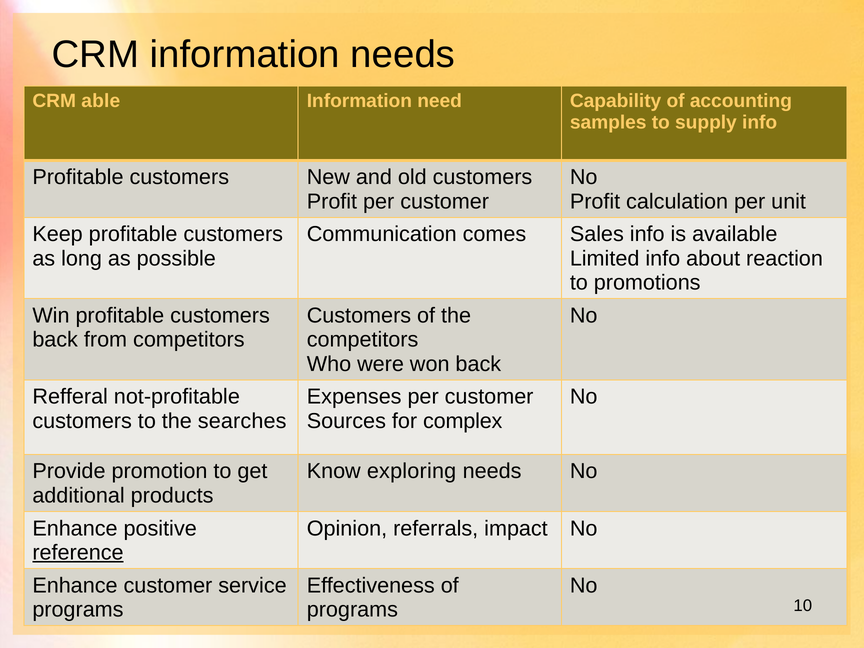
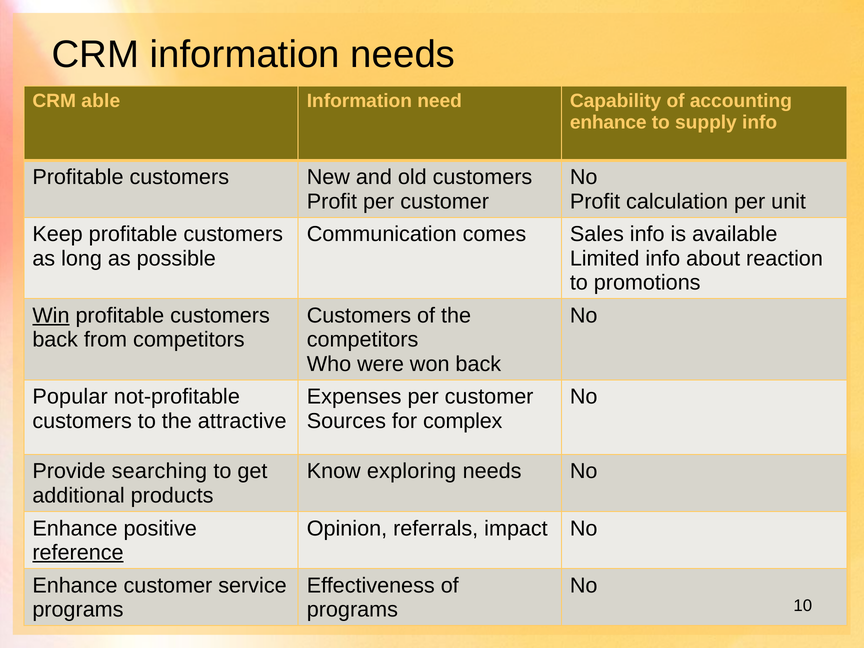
samples: samples -> enhance (608, 122)
Win underline: none -> present (51, 316)
Refferal: Refferal -> Popular (70, 397)
searches: searches -> attractive (242, 421)
promotion: promotion -> searching (159, 471)
